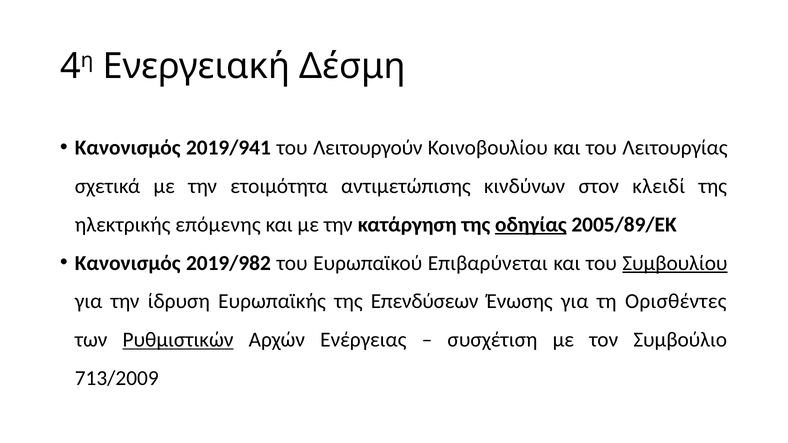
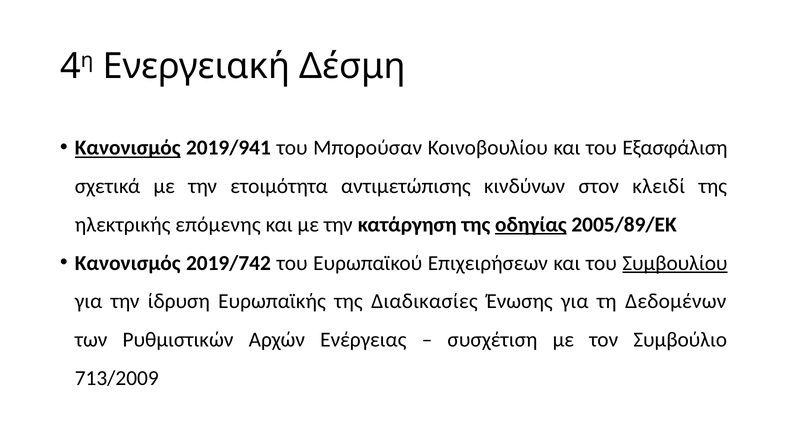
Κανονισμός underline: none -> present (128, 148)
Λειτουργούν: Λειτουργούν -> Μπορούσαν (368, 148)
Λειτουργίας: Λειτουργίας -> Εξασφάλιση (675, 148)
2019/982: 2019/982 -> 2019/742 (228, 263)
Επιβαρύνεται: Επιβαρύνεται -> Επιχειρήσεων (488, 263)
Επενδύσεων: Επενδύσεων -> Διαδικασίες (424, 302)
Ορισθέντες: Ορισθέντες -> Δεδομένων (676, 302)
Ρυθμιστικών underline: present -> none (178, 340)
